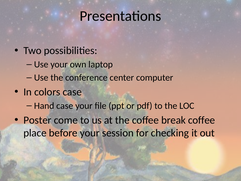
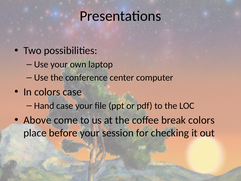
Poster: Poster -> Above (37, 120)
break coffee: coffee -> colors (201, 120)
